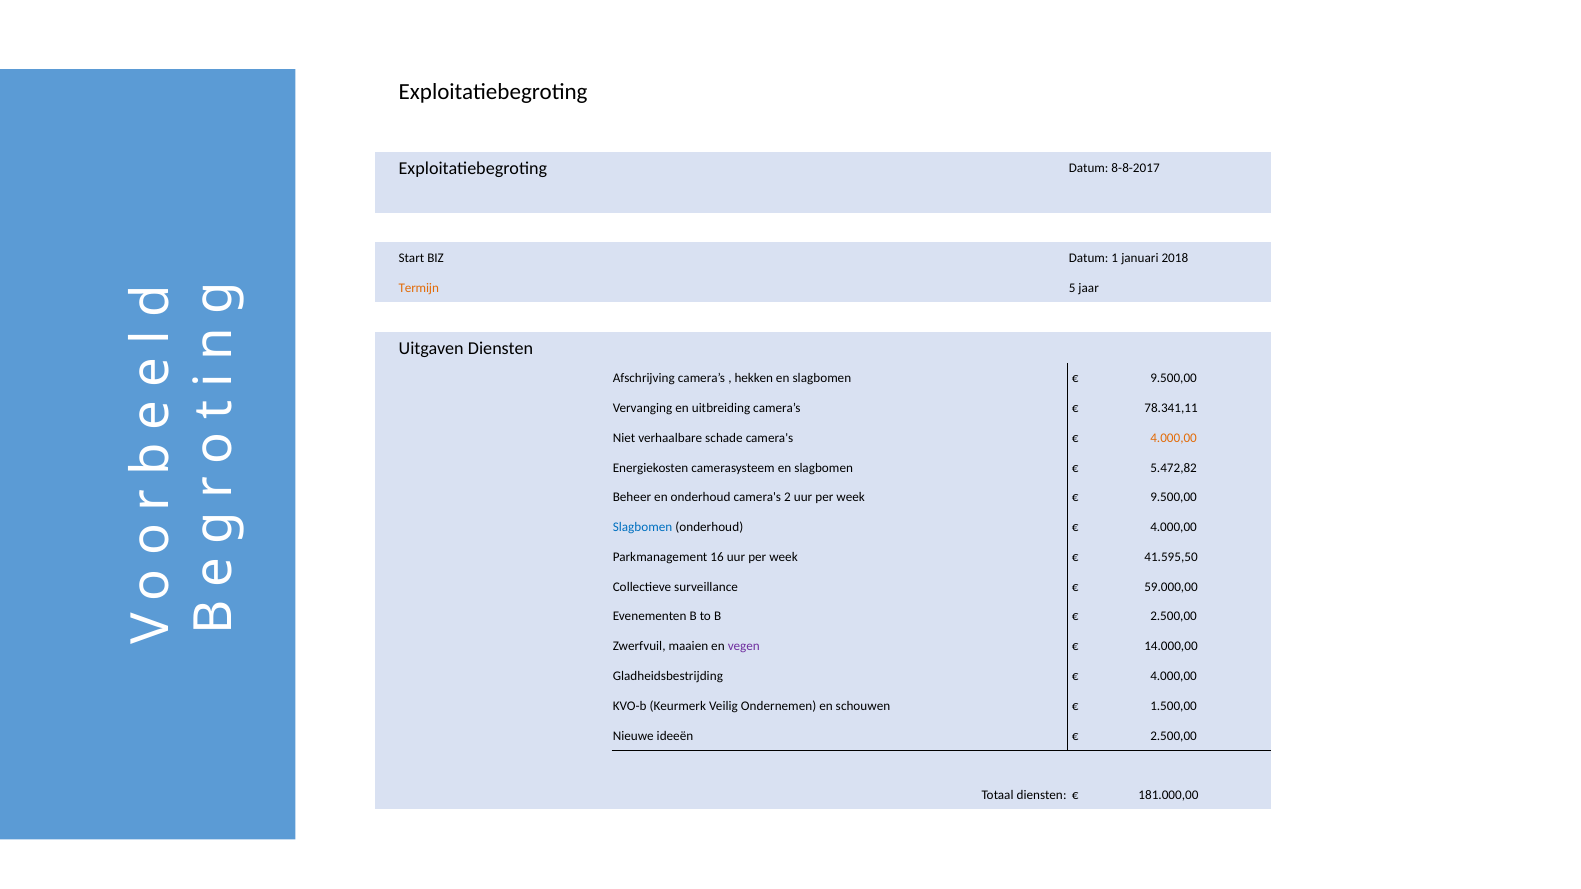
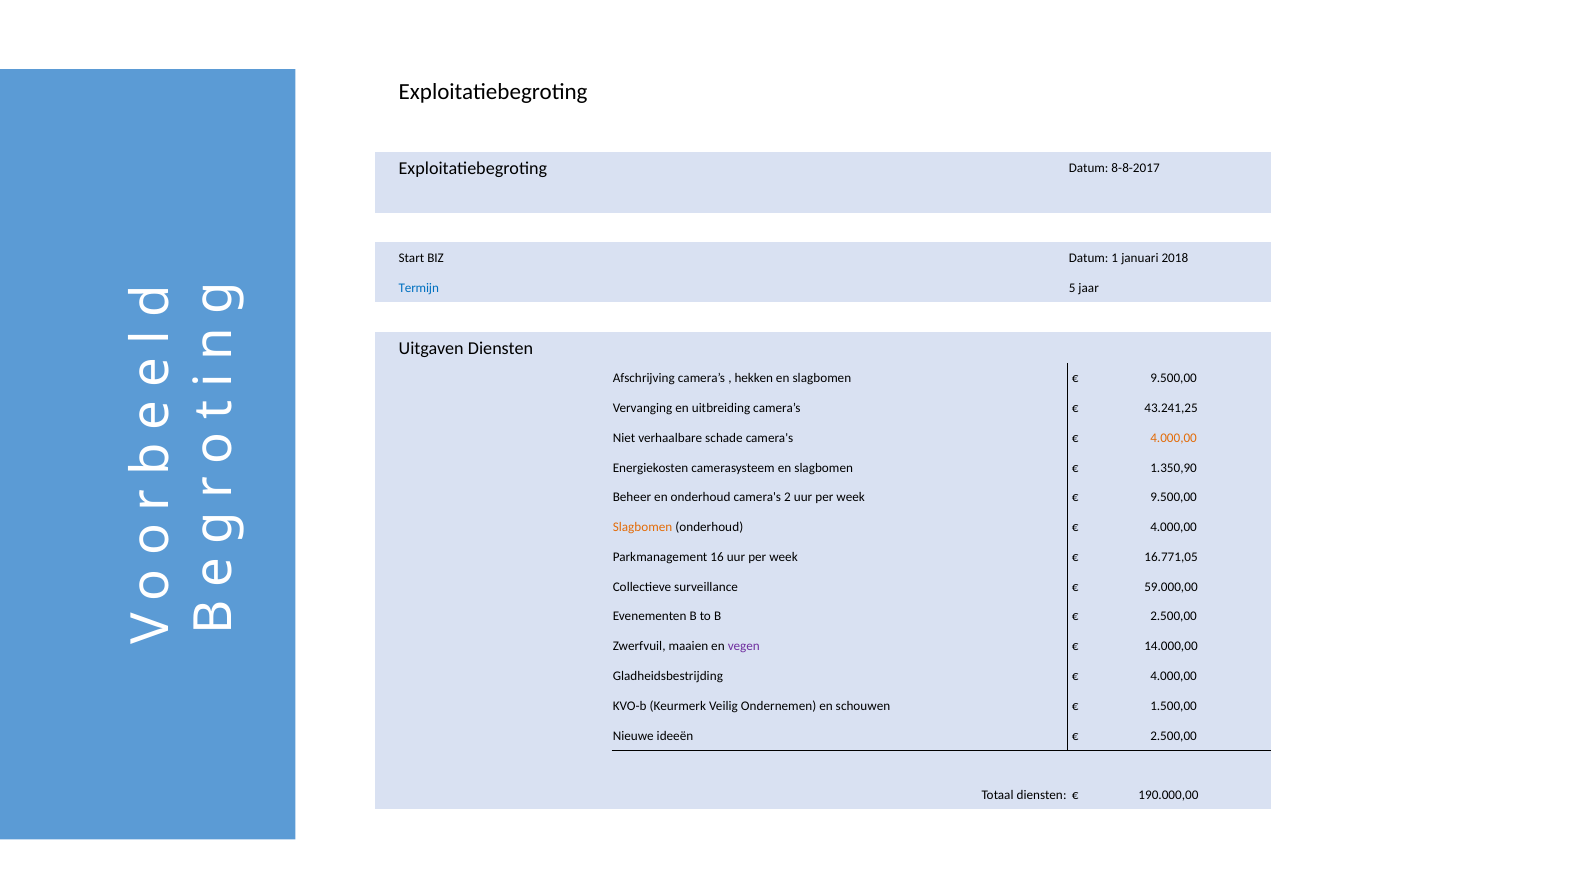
Termijn colour: orange -> blue (419, 288)
78.341,11: 78.341,11 -> 43.241,25 (1171, 408)
5.472,82: 5.472,82 -> 1.350,90 (1174, 468)
Slagbomen colour: blue -> orange (643, 528)
41.595,50: 41.595,50 -> 16.771,05 (1171, 557)
181.000,00: 181.000,00 -> 190.000,00 (1168, 796)
